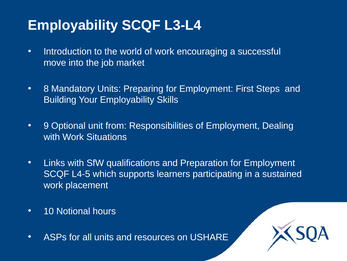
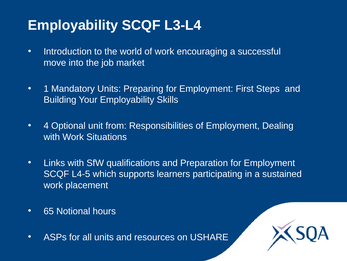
8: 8 -> 1 (46, 89)
9: 9 -> 4 (46, 126)
10: 10 -> 65 (49, 211)
